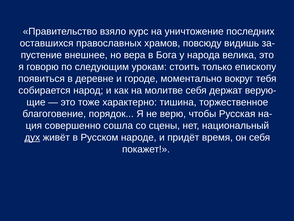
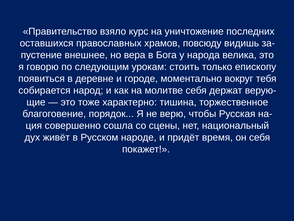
дух underline: present -> none (32, 137)
